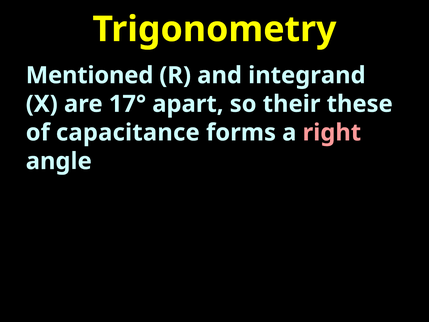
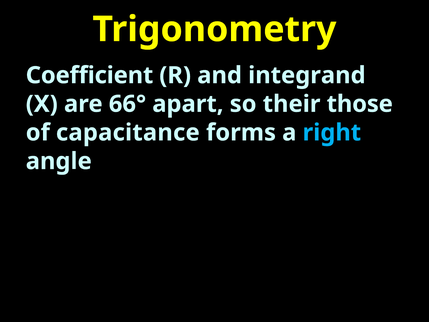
Mentioned: Mentioned -> Coefficient (90, 75)
17°: 17° -> 66° (127, 104)
these: these -> those (360, 104)
right colour: pink -> light blue (332, 133)
